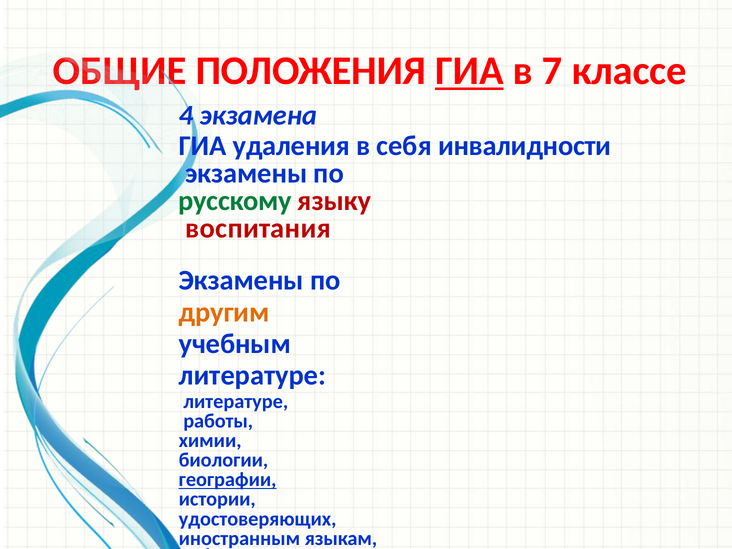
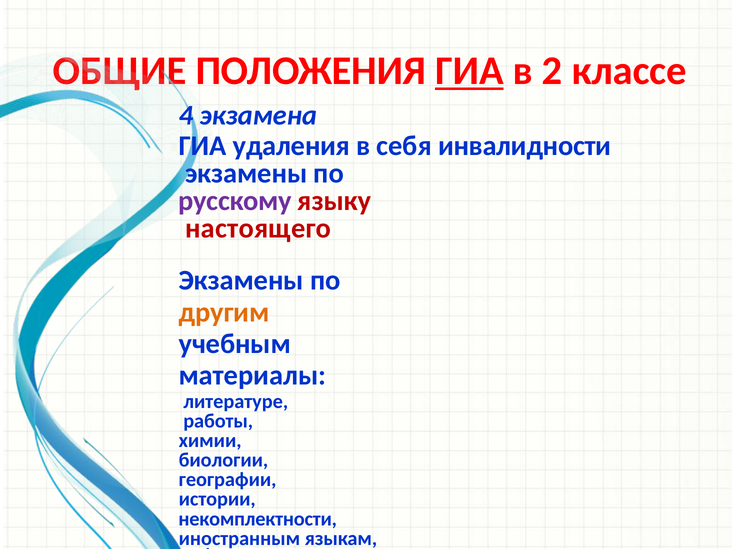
в 7: 7 -> 2 (552, 71)
русскому colour: green -> purple (235, 201)
воспитания: воспитания -> настоящего (258, 228)
литературе: литературе -> материалы (252, 376)
географии underline: present -> none (228, 480)
удостоверяющих: удостоверяющих -> некомплектности (258, 519)
